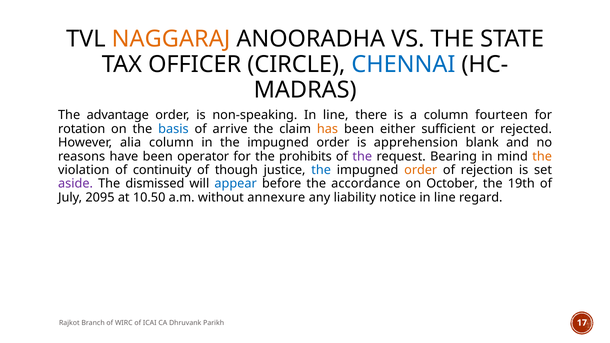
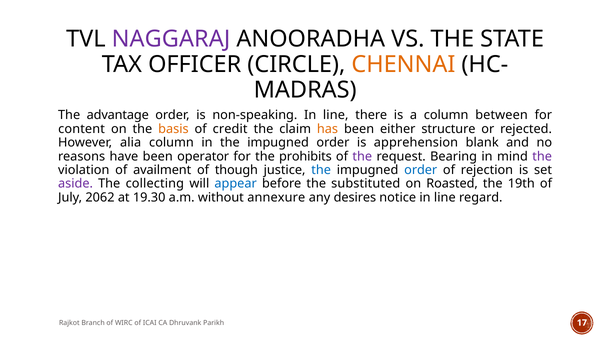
NAGGARAJ colour: orange -> purple (171, 39)
CHENNAI colour: blue -> orange (403, 64)
fourteen: fourteen -> between (502, 115)
rotation: rotation -> content (82, 129)
basis colour: blue -> orange (173, 129)
arrive: arrive -> credit (230, 129)
sufficient: sufficient -> structure (448, 129)
the colour: orange -> purple (542, 156)
continuity: continuity -> availment (162, 170)
order colour: orange -> blue (421, 170)
dismissed: dismissed -> collecting (155, 184)
accordance: accordance -> substituted (366, 184)
October: October -> Roasted (452, 184)
2095: 2095 -> 2062 (100, 198)
10.50: 10.50 -> 19.30 (149, 198)
liability: liability -> desires (355, 198)
